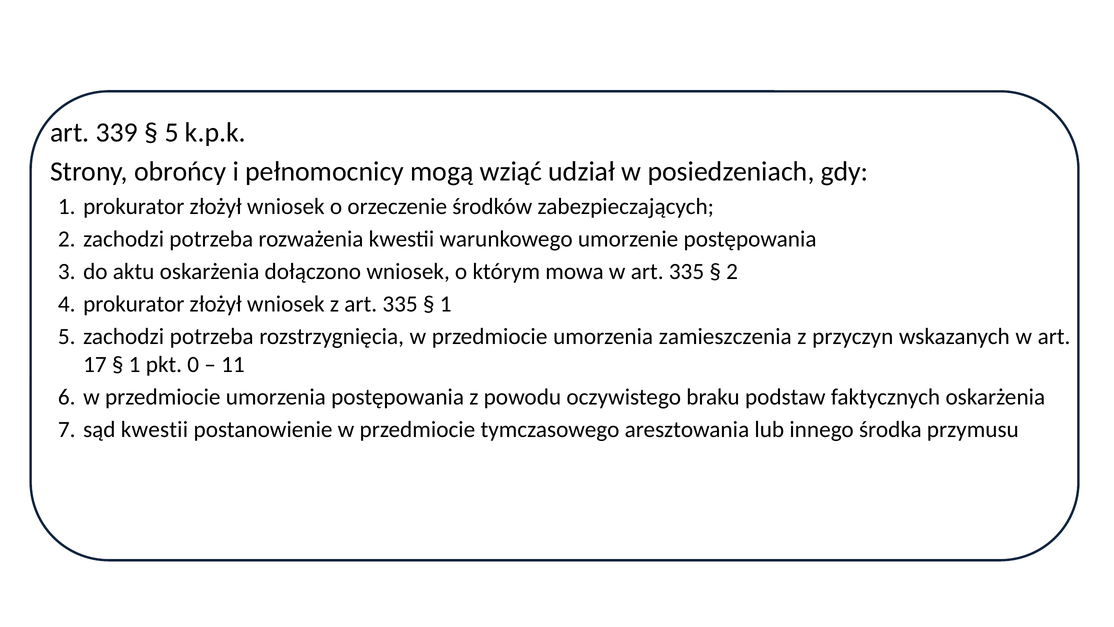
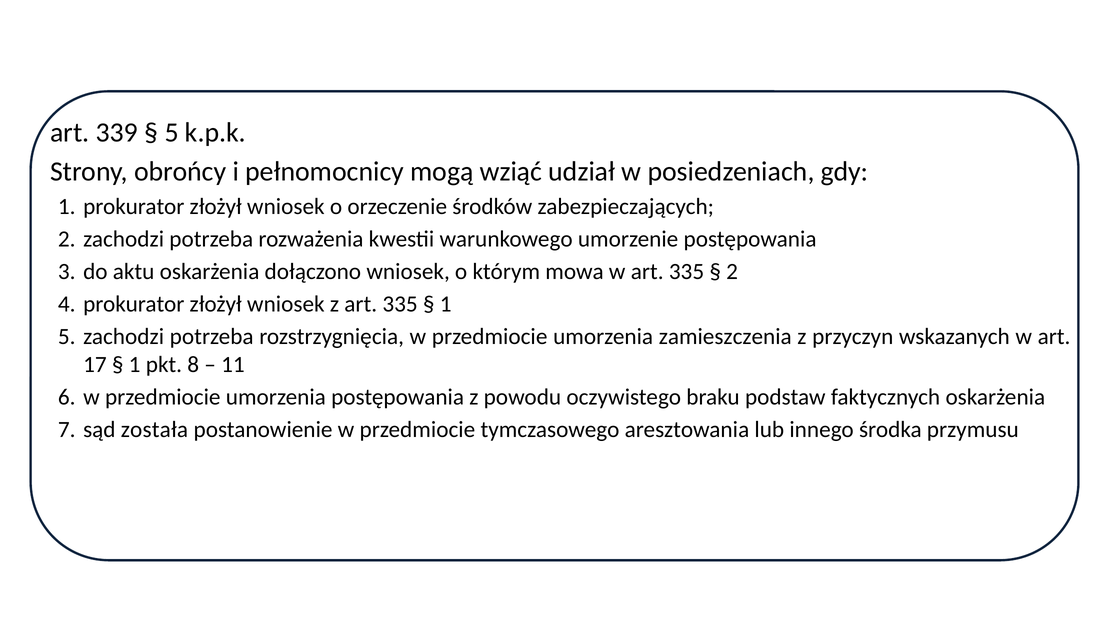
0: 0 -> 8 (193, 364)
sąd kwestii: kwestii -> została (154, 430)
